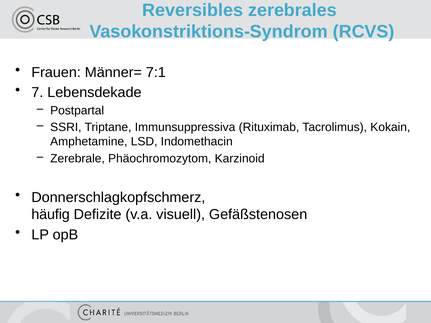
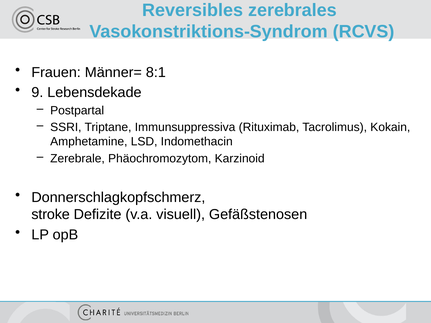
7:1: 7:1 -> 8:1 (156, 72)
7: 7 -> 9 (37, 93)
häufig: häufig -> stroke (51, 215)
